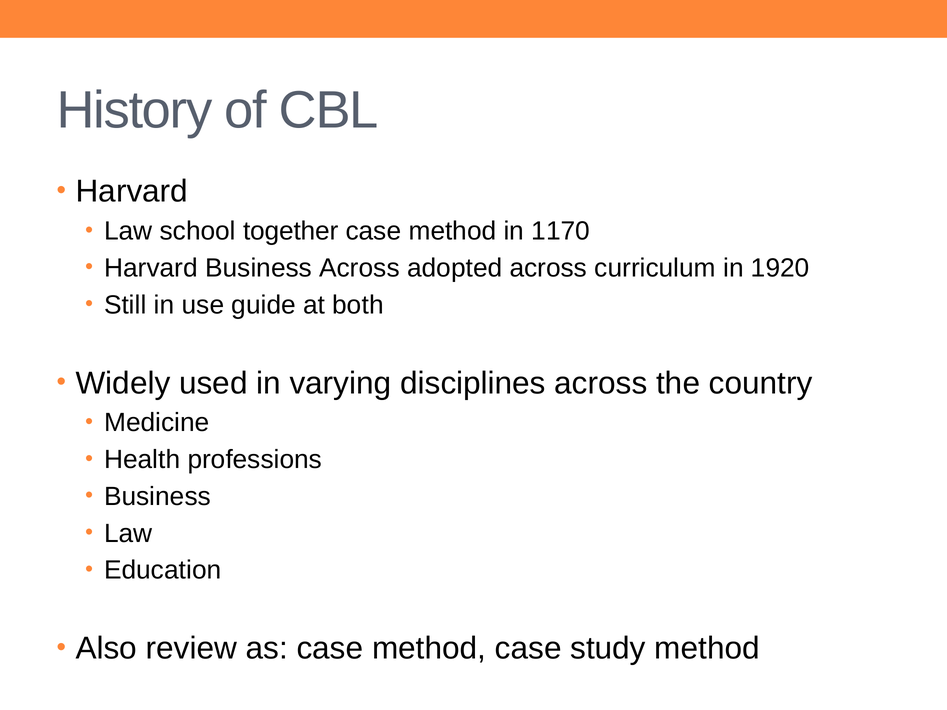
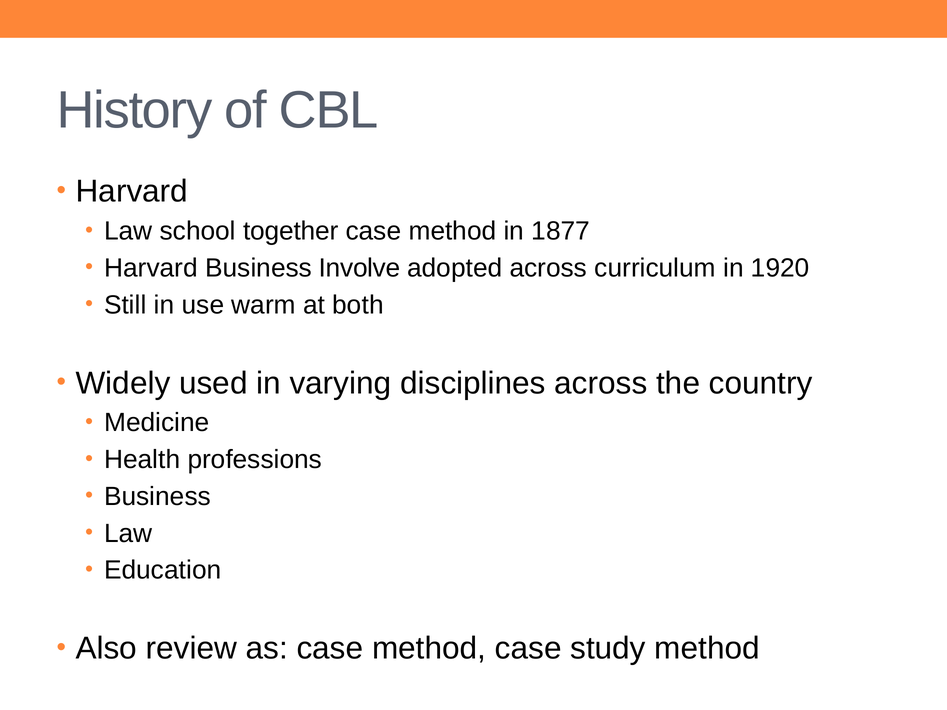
1170: 1170 -> 1877 (561, 231)
Business Across: Across -> Involve (360, 268)
guide: guide -> warm (264, 305)
